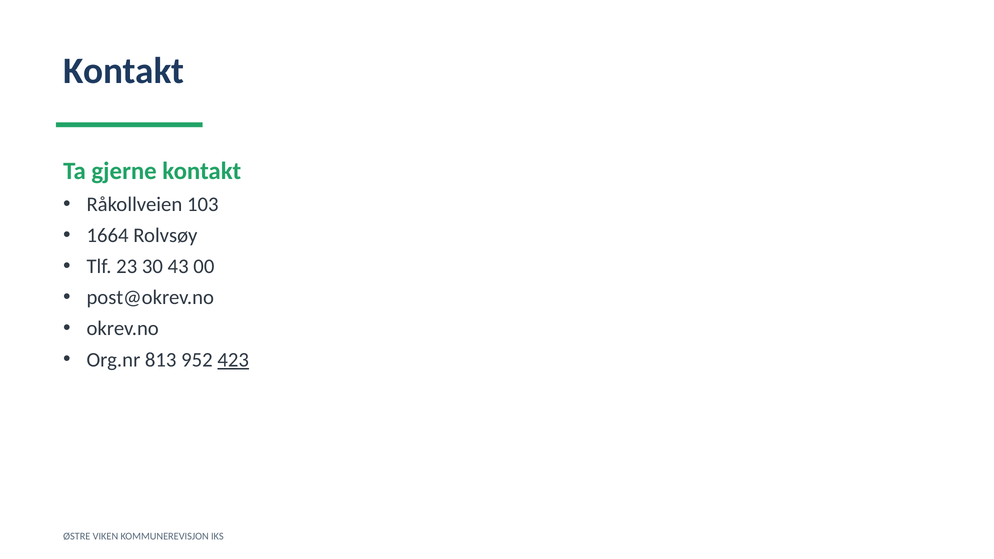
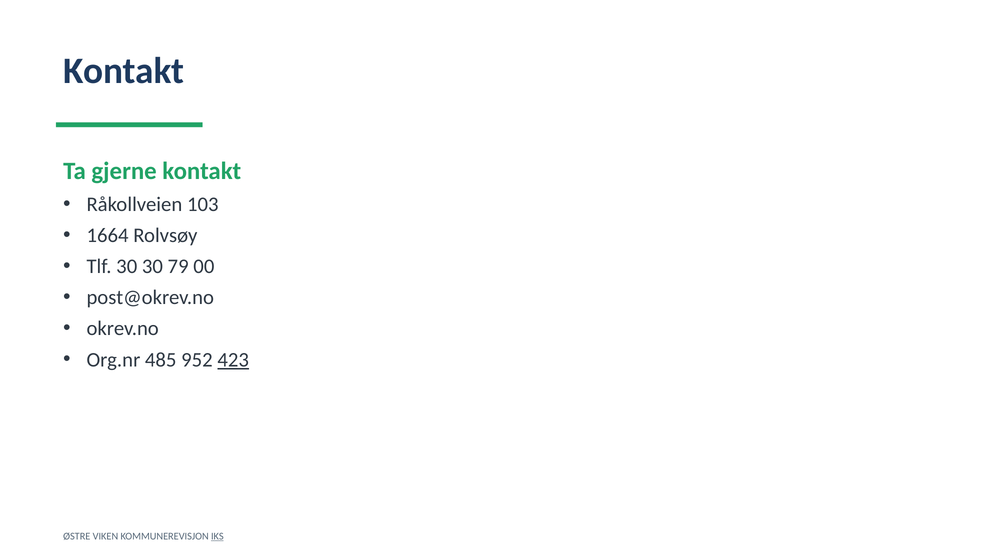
Tlf 23: 23 -> 30 (127, 267)
43: 43 -> 79 (178, 267)
813: 813 -> 485 (161, 360)
IKS underline: none -> present (217, 536)
